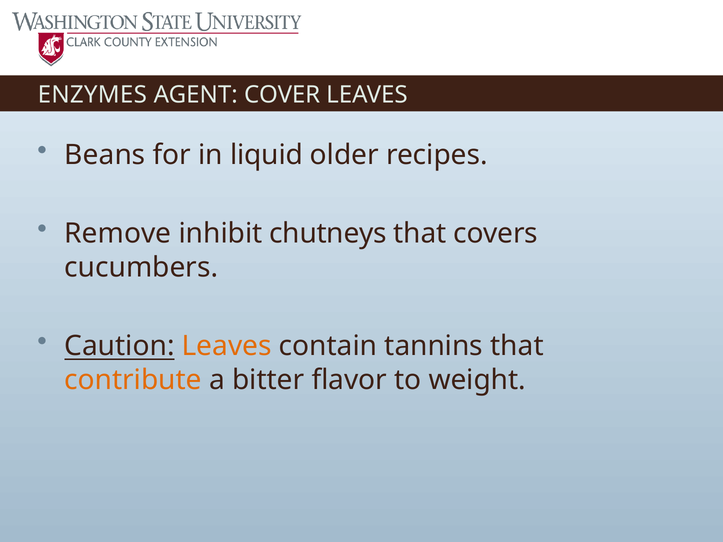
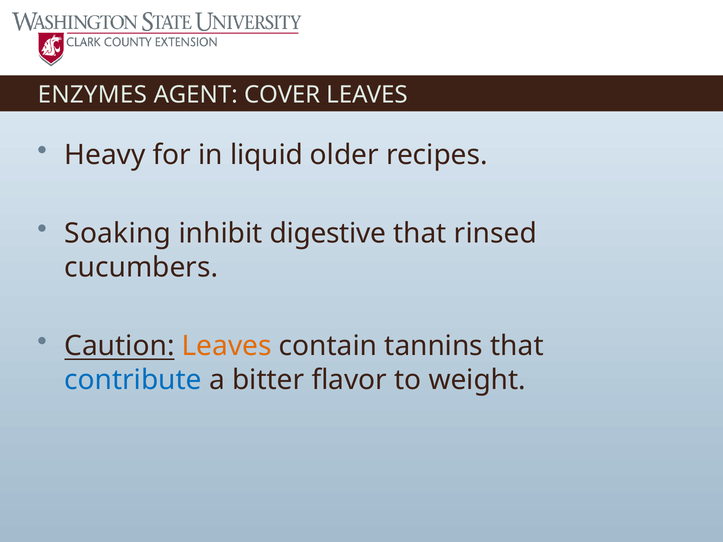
Beans: Beans -> Heavy (105, 155)
Remove: Remove -> Soaking (118, 234)
chutneys: chutneys -> digestive (328, 234)
covers: covers -> rinsed (495, 234)
contribute colour: orange -> blue (133, 380)
